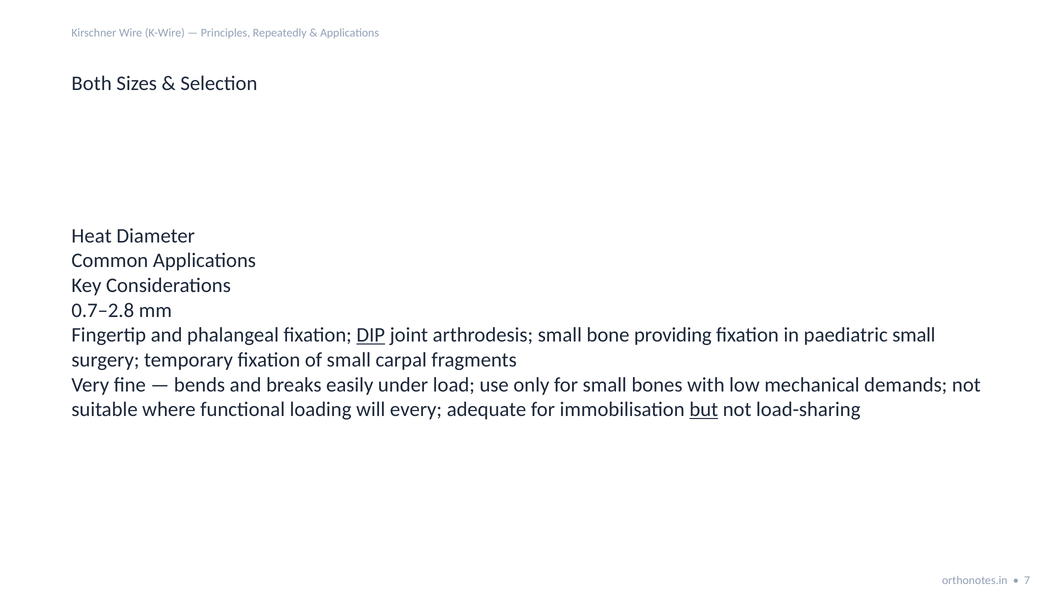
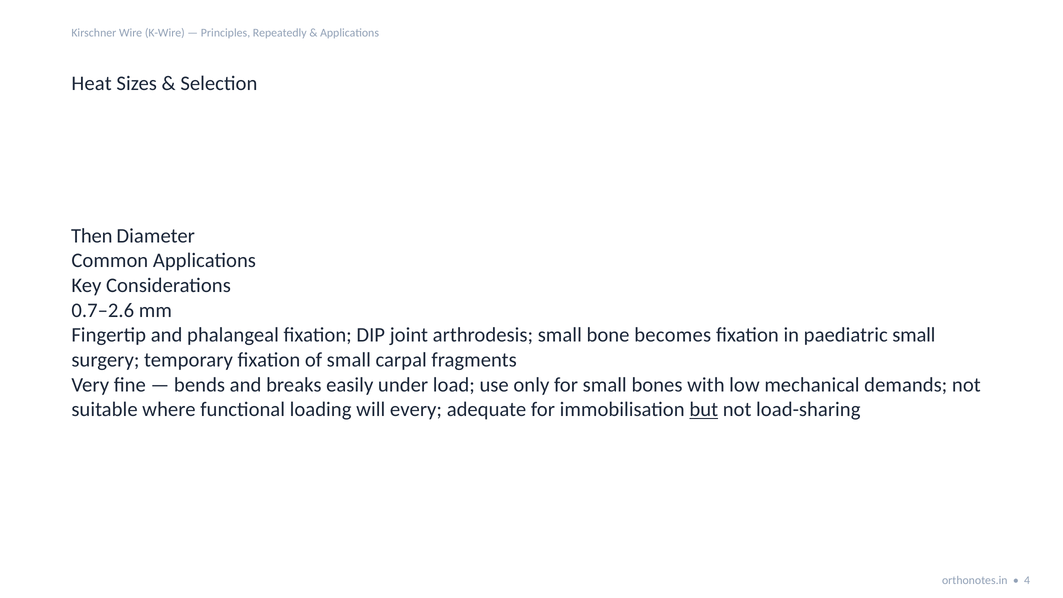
Both: Both -> Heat (92, 83)
Heat: Heat -> Then (92, 236)
0.7–2.8: 0.7–2.8 -> 0.7–2.6 (103, 310)
DIP underline: present -> none (371, 335)
providing: providing -> becomes (673, 335)
7: 7 -> 4 (1027, 580)
